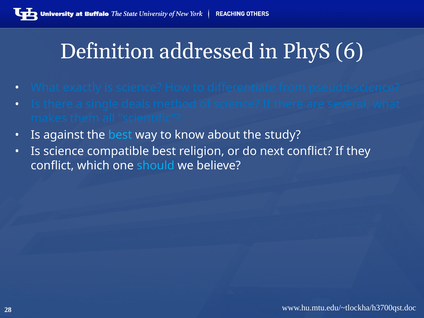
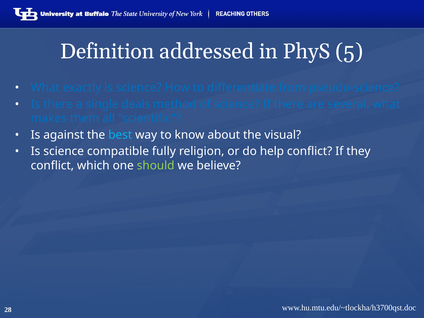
6: 6 -> 5 (349, 52)
study: study -> visual (283, 135)
compatible best: best -> fully (164, 151)
next: next -> help (272, 151)
should colour: light blue -> light green (156, 165)
